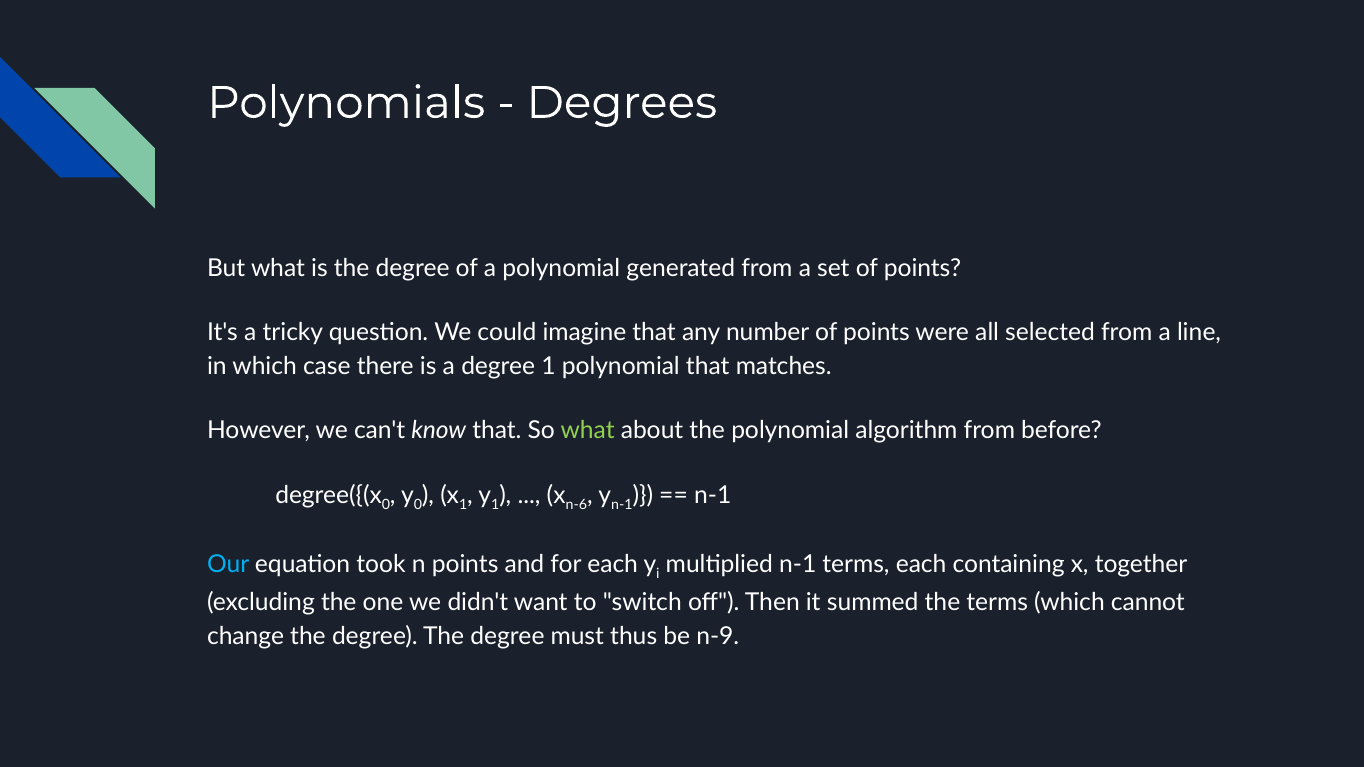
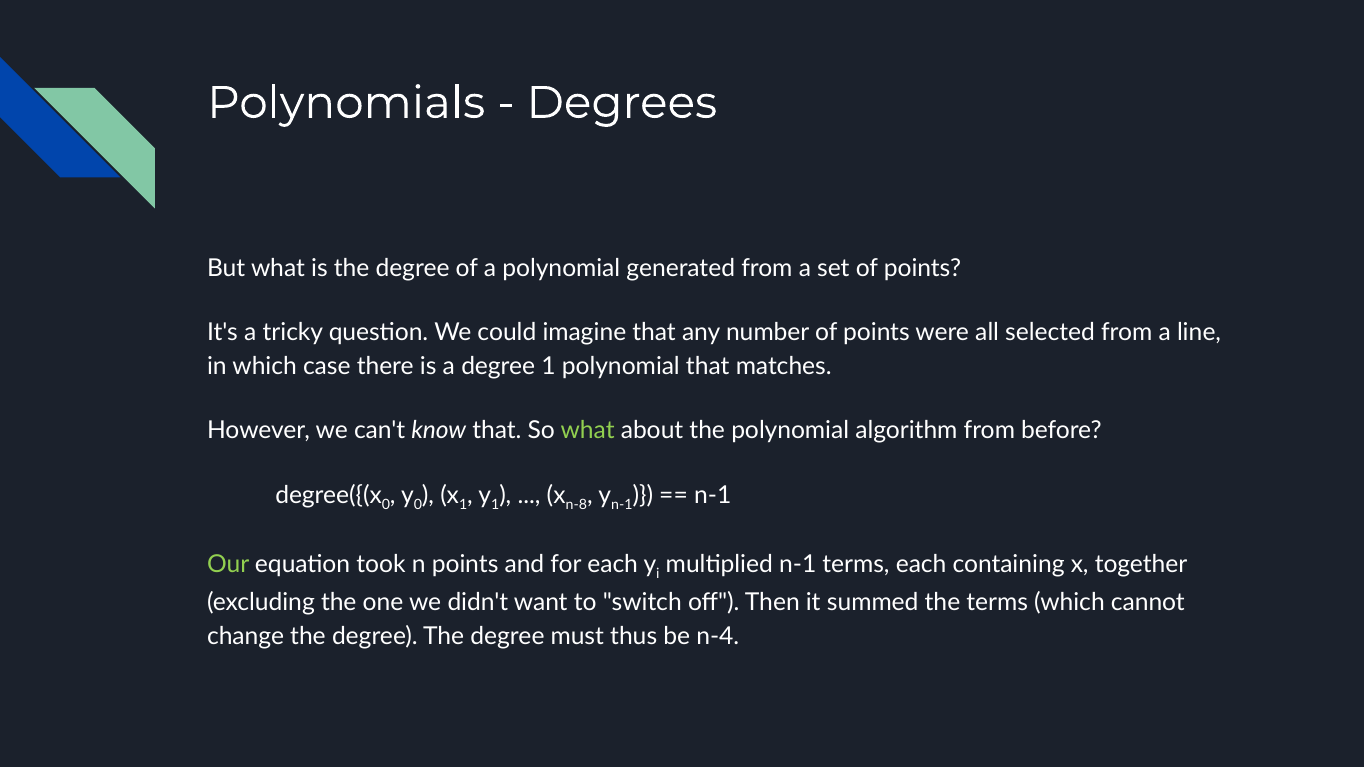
n-6: n-6 -> n-8 (576, 505)
Our colour: light blue -> light green (228, 565)
n-9: n-9 -> n-4 (718, 637)
